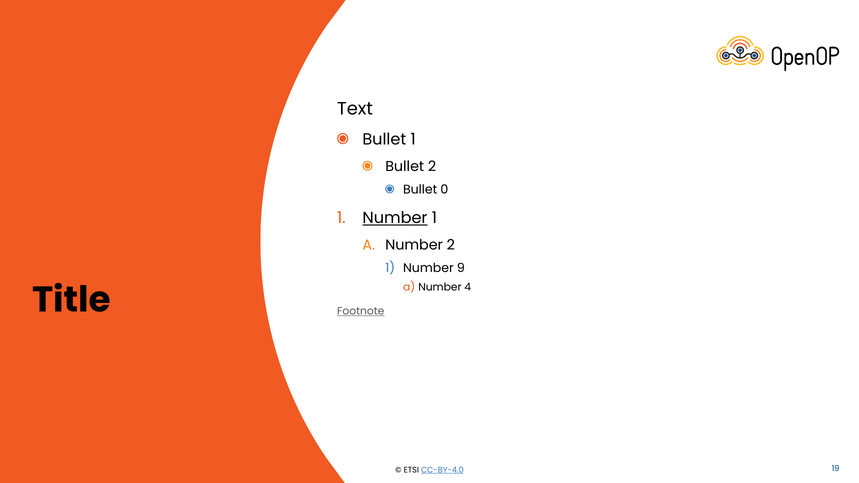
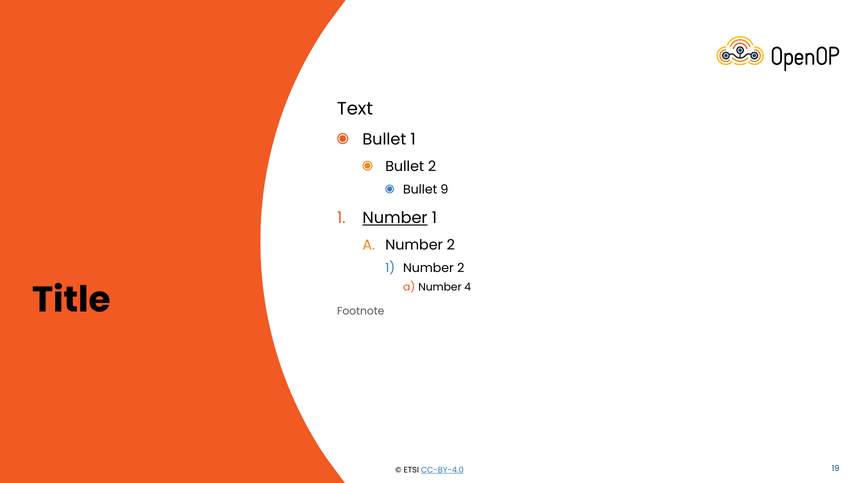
0: 0 -> 9 (444, 190)
1 Number 9: 9 -> 2 (461, 268)
Footnote underline: present -> none (361, 311)
